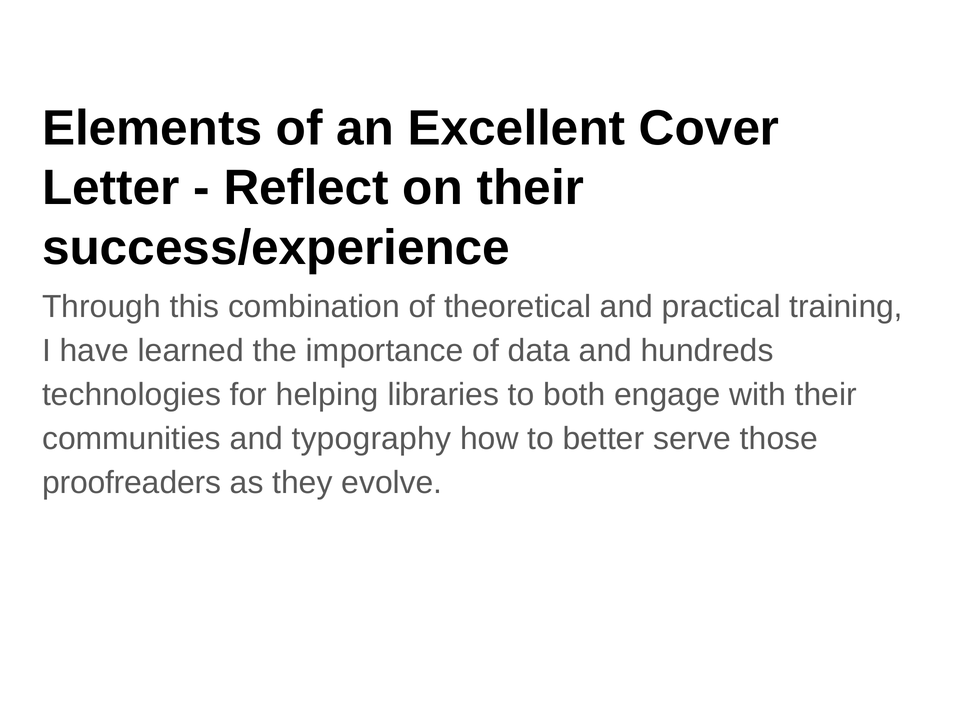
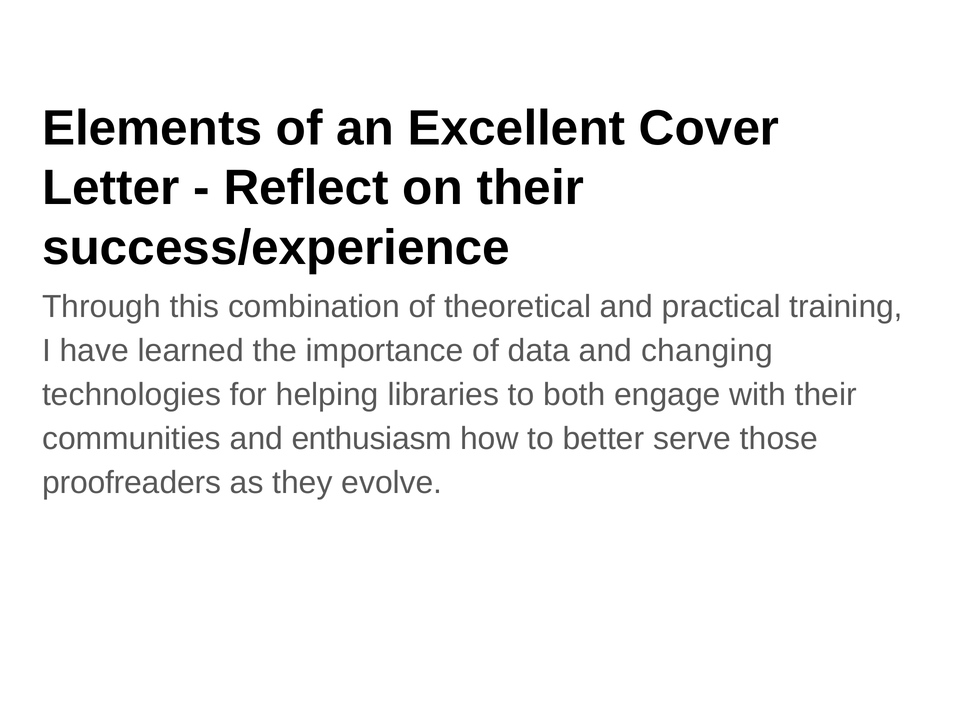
hundreds: hundreds -> changing (707, 351)
typography: typography -> enthusiasm (372, 439)
